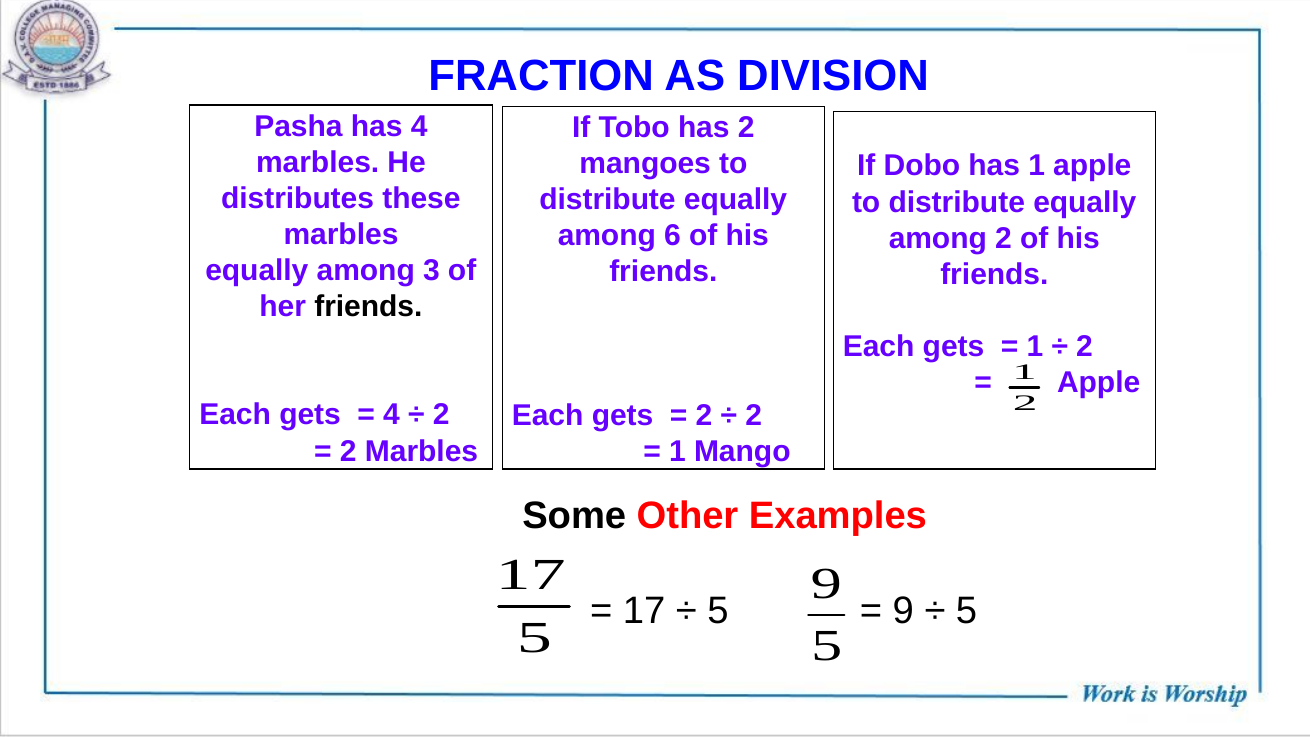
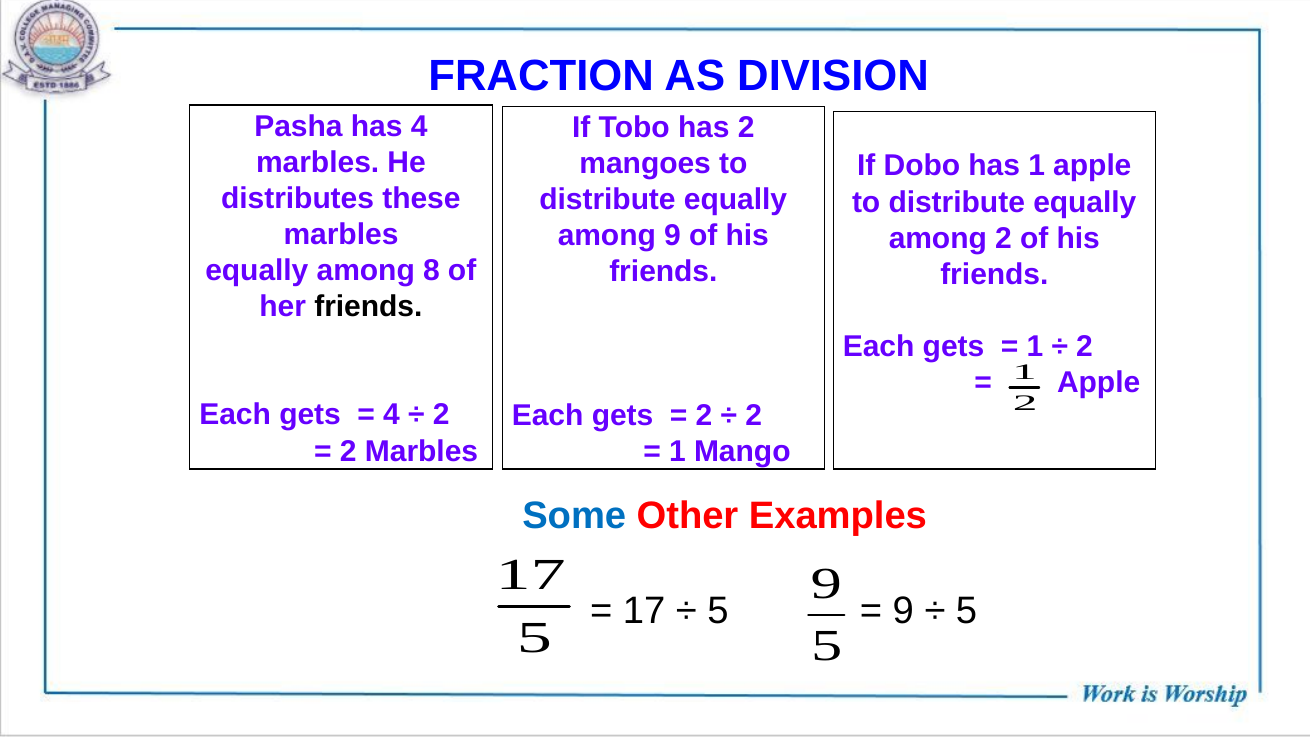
among 6: 6 -> 9 (672, 236)
3: 3 -> 8 (431, 271)
Some colour: black -> blue (574, 515)
